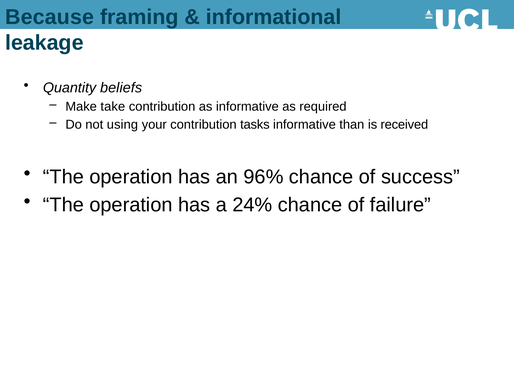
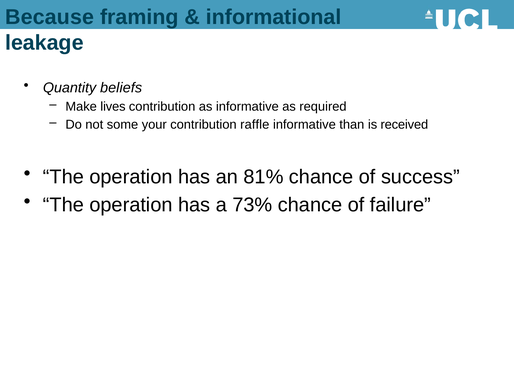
take: take -> lives (113, 106)
using: using -> some (122, 124)
tasks: tasks -> raffle (255, 124)
96%: 96% -> 81% (264, 176)
24%: 24% -> 73% (252, 205)
